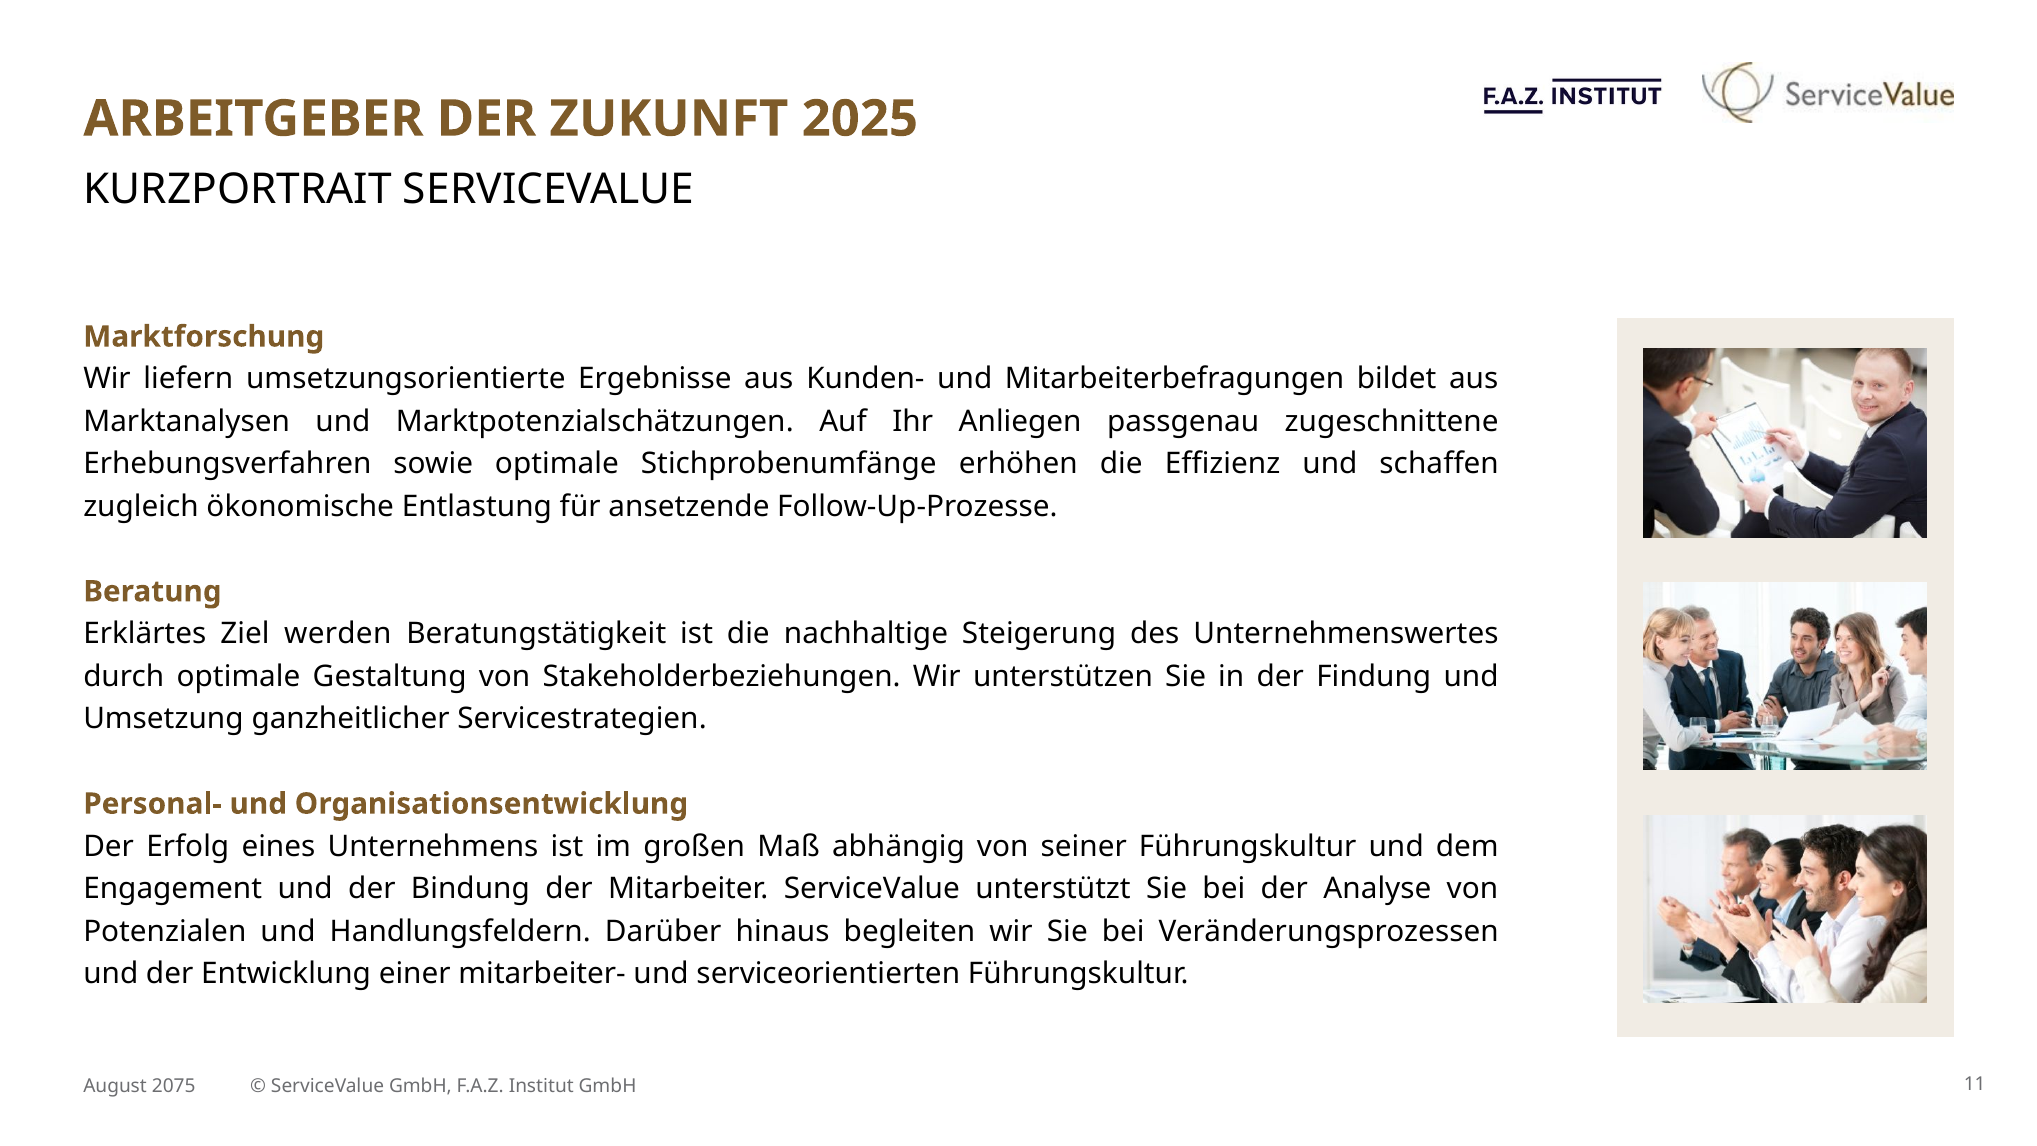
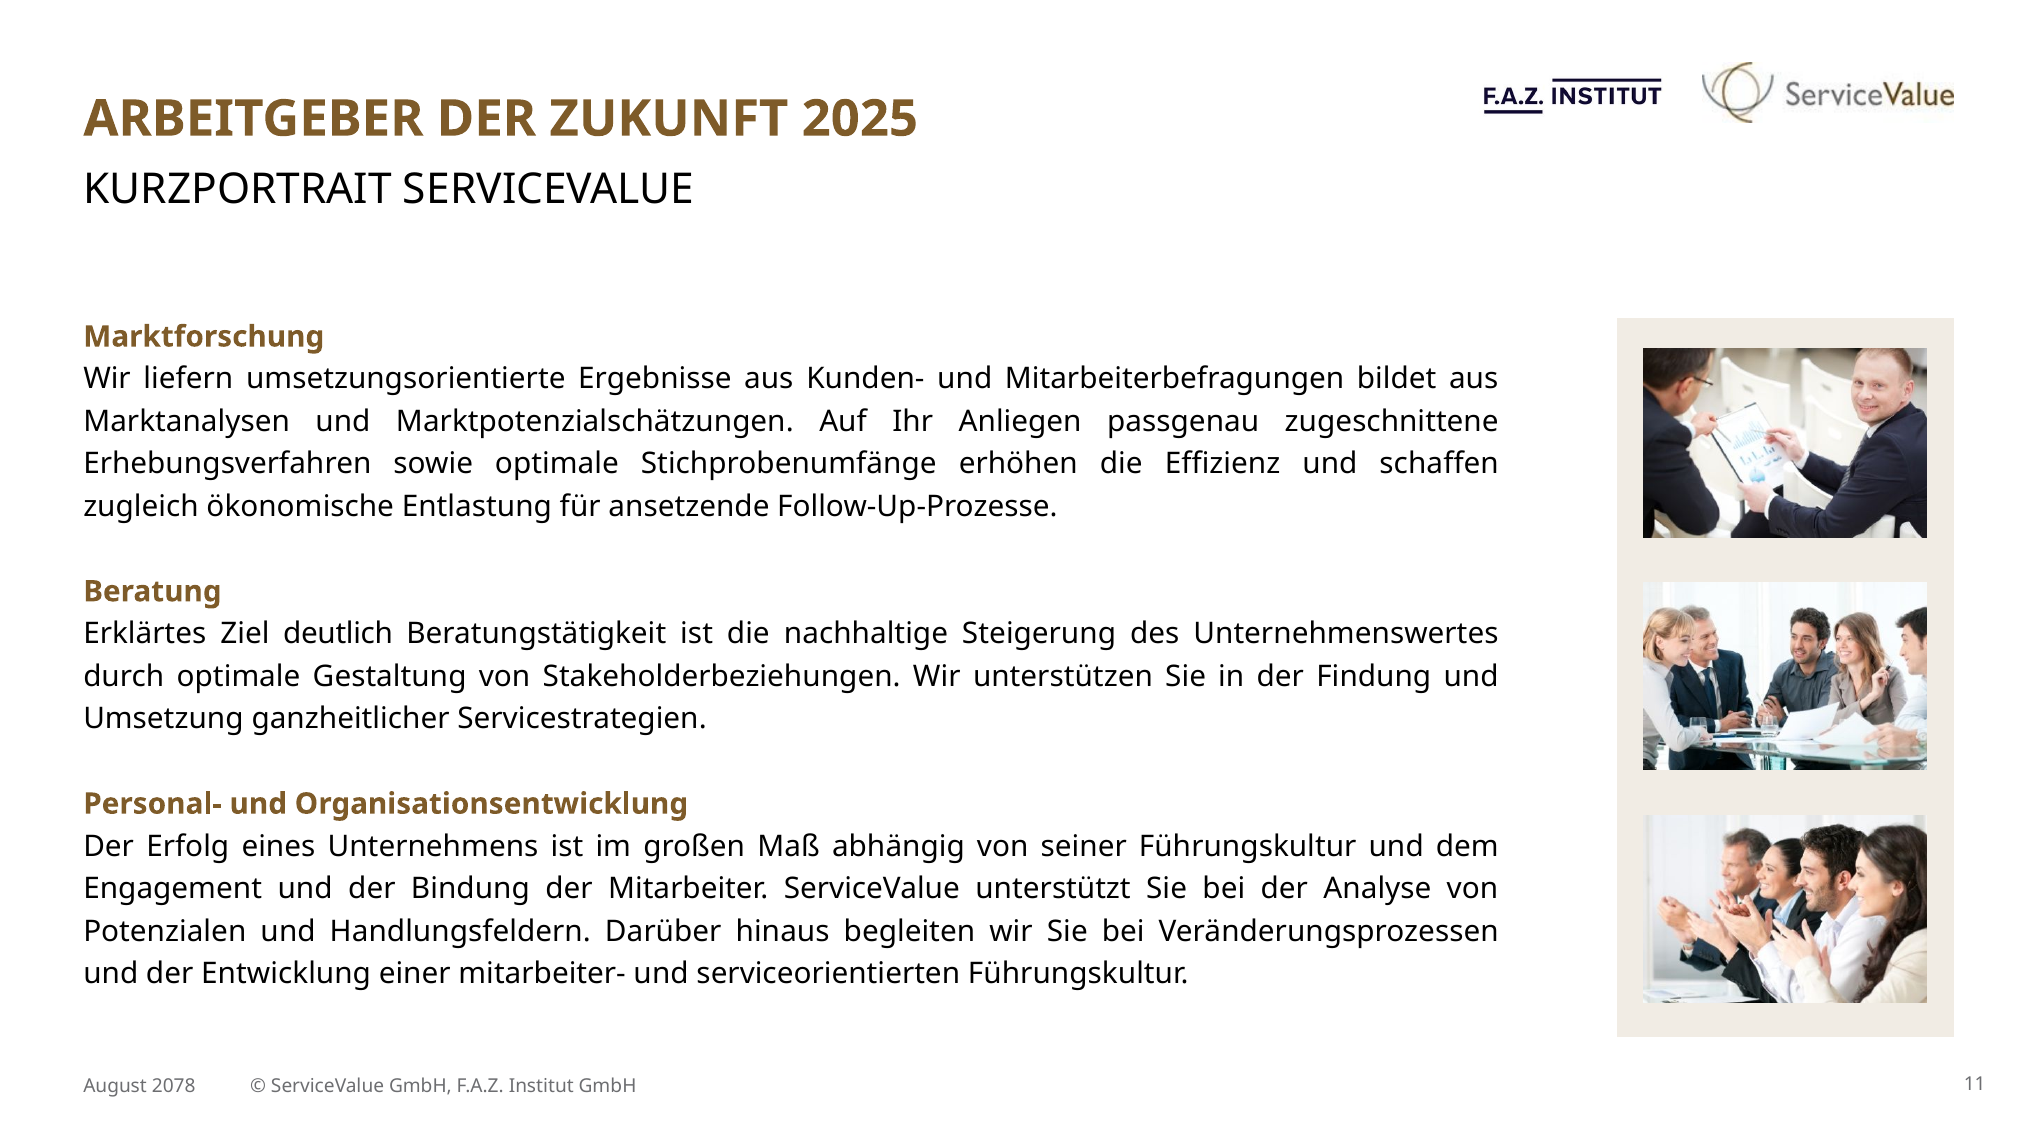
werden: werden -> deutlich (338, 634)
2075: 2075 -> 2078 (174, 1086)
